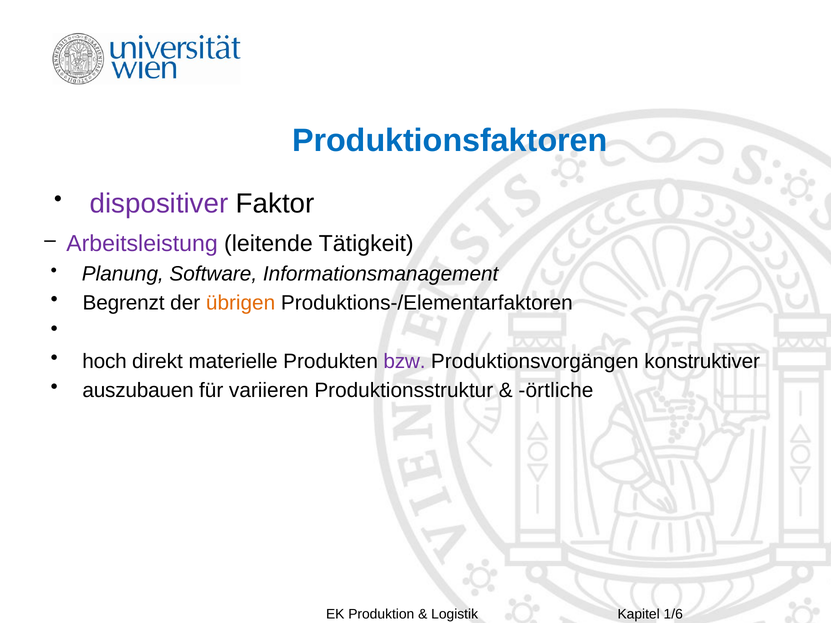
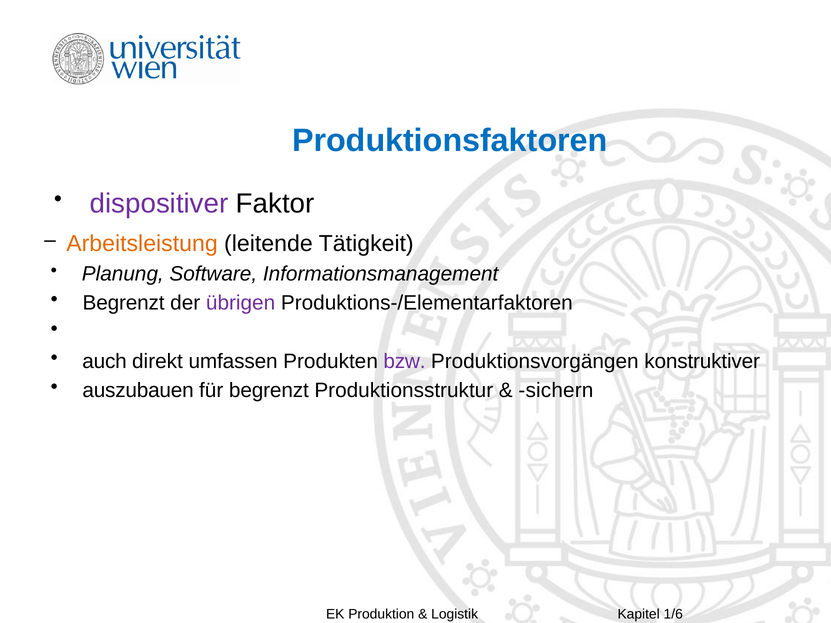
Arbeitsleistung colour: purple -> orange (142, 244)
übrigen colour: orange -> purple (241, 303)
hoch: hoch -> auch (105, 361)
materielle: materielle -> umfassen (233, 361)
für variieren: variieren -> begrenzt (269, 390)
örtliche: örtliche -> sichern (556, 390)
